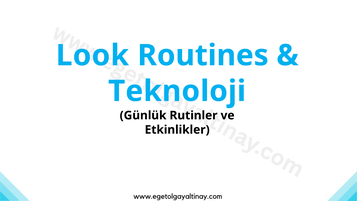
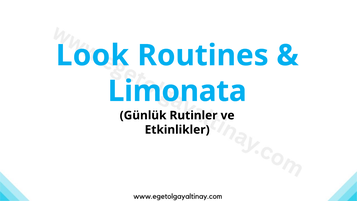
Teknoloji: Teknoloji -> Limonata (177, 91)
